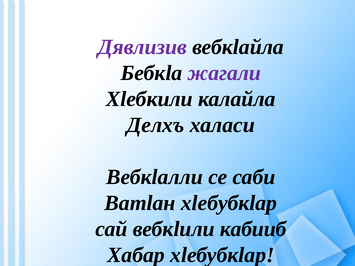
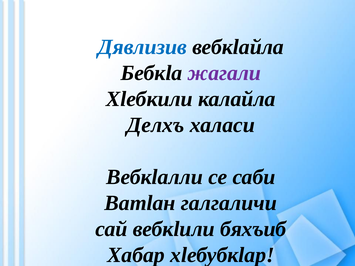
Дявлизив colour: purple -> blue (142, 47)
Ватlан хlебубкlар: хlебубкlар -> галгаличи (229, 203)
кабииб: кабииб -> бяхъиб (253, 229)
